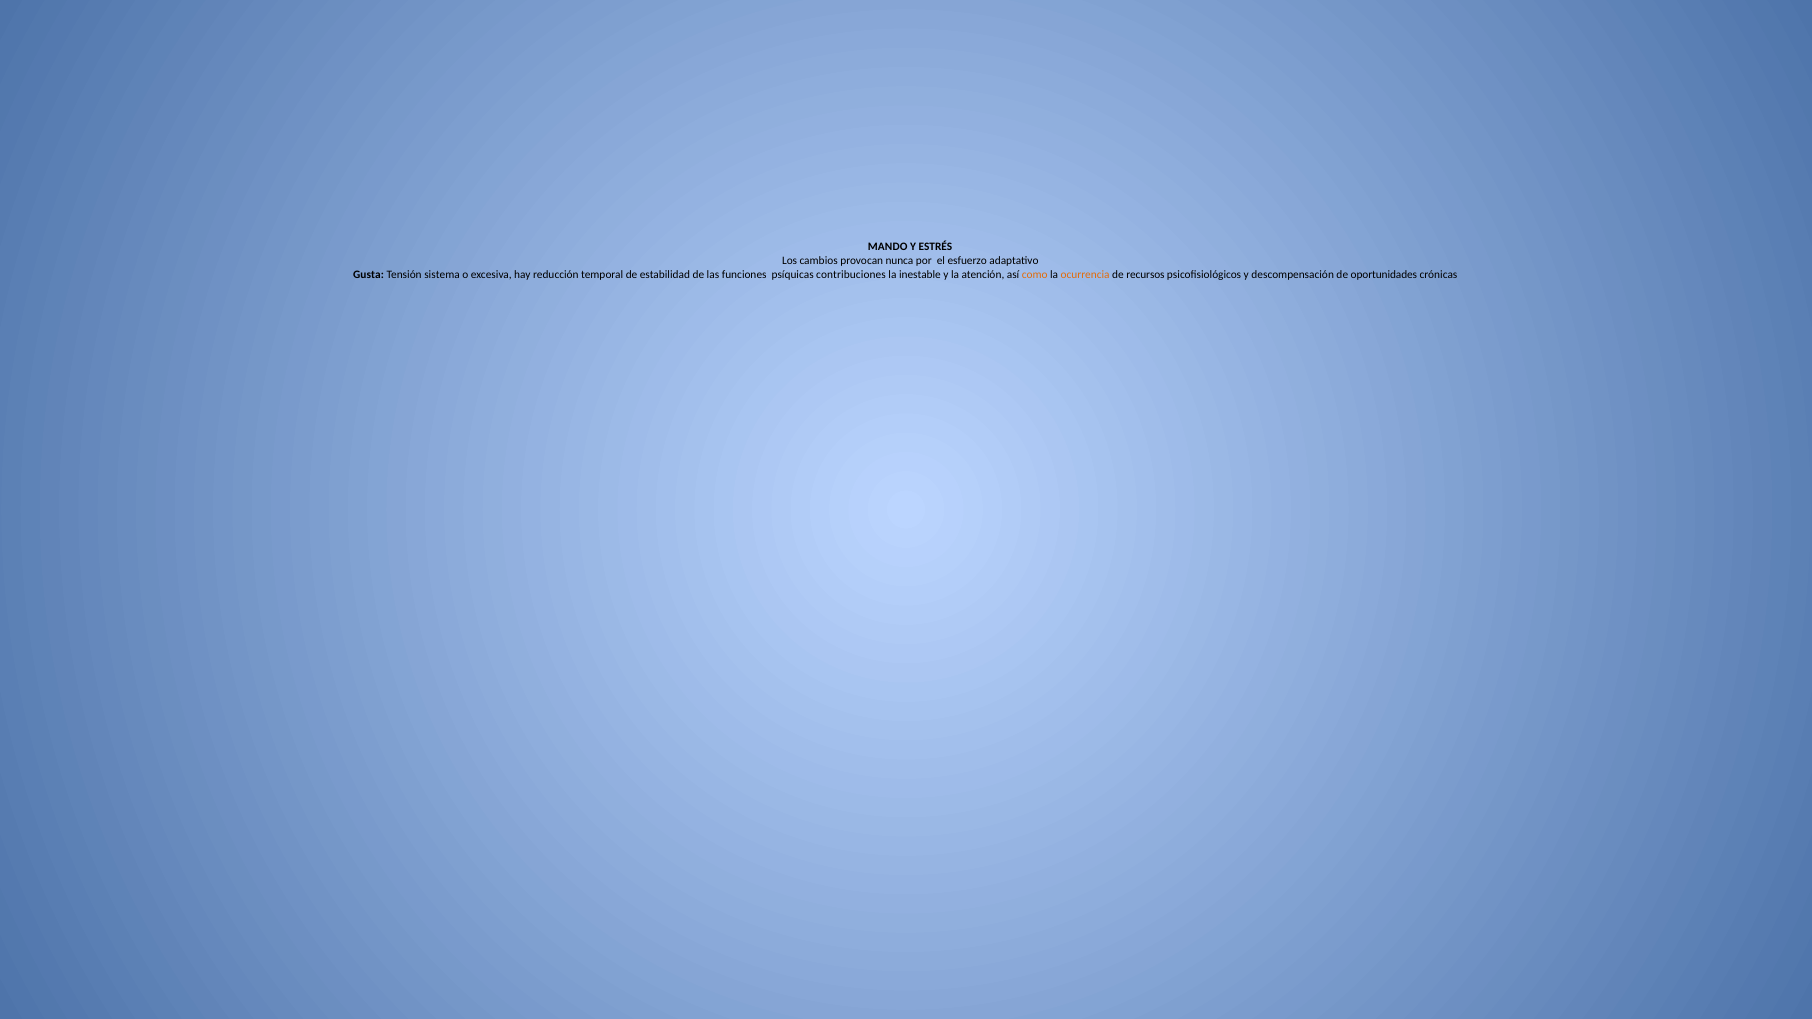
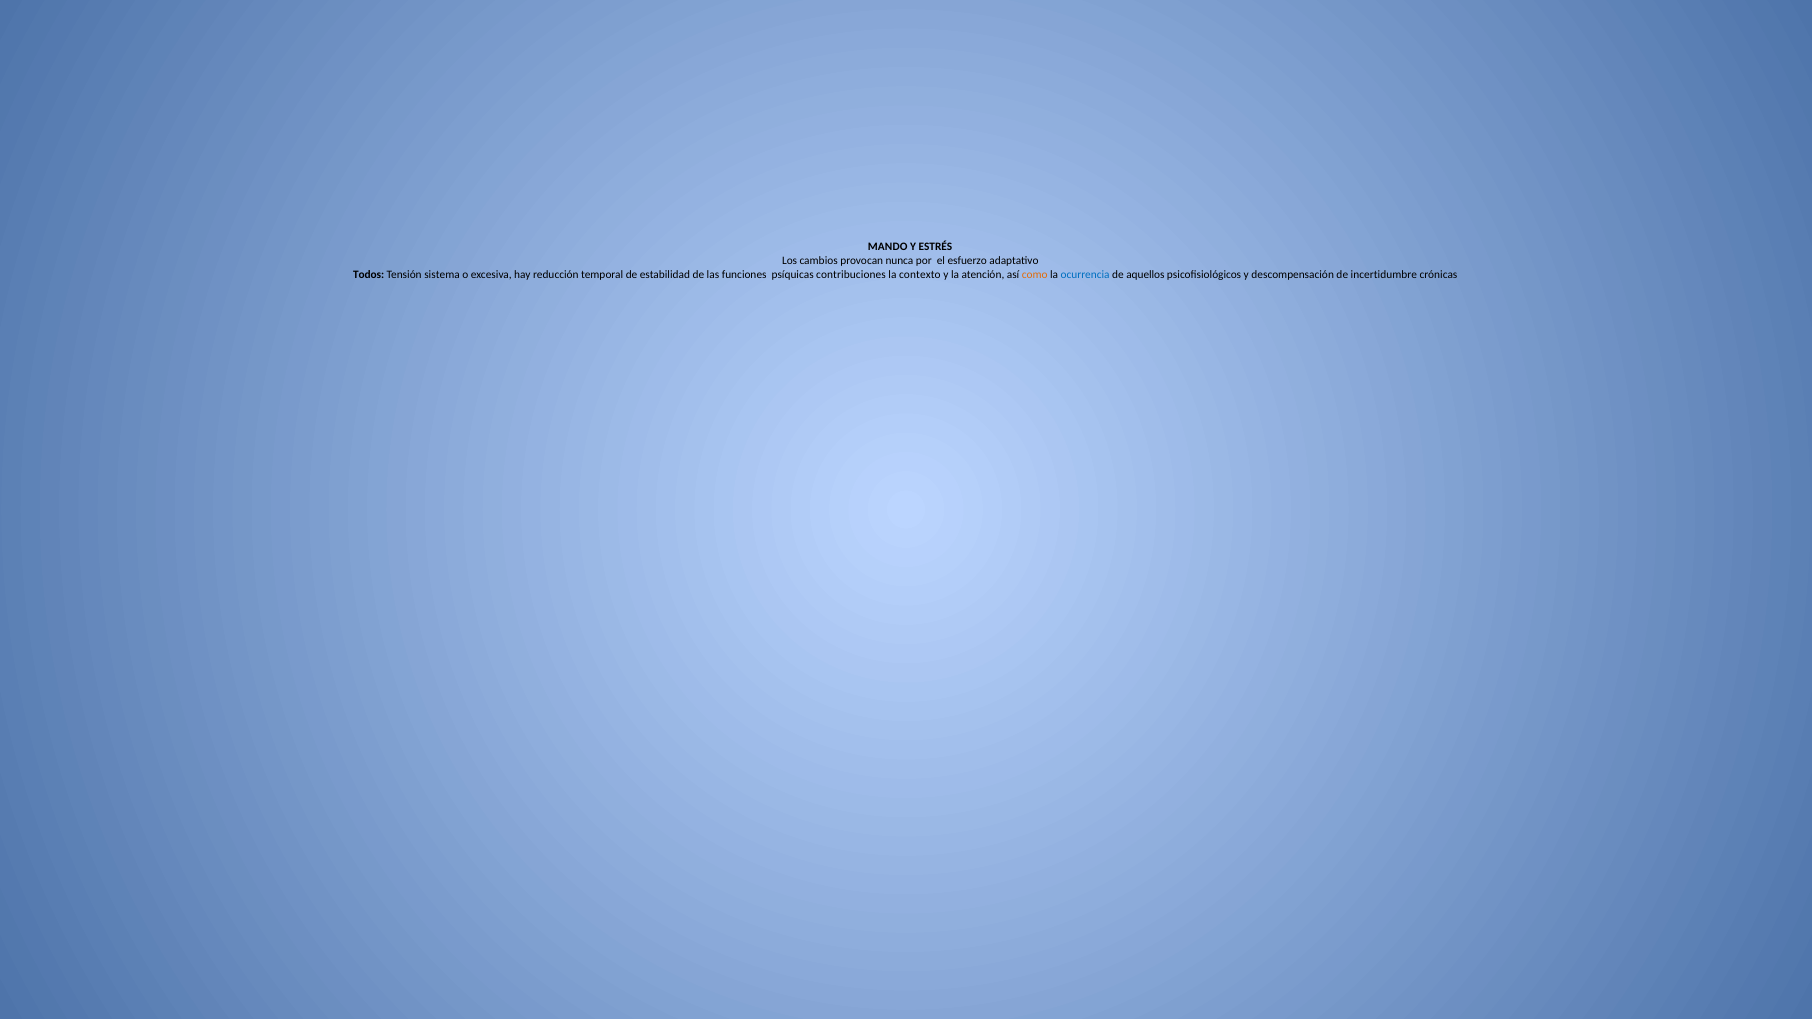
Gusta: Gusta -> Todos (369, 274)
inestable: inestable -> contexto (920, 274)
ocurrencia colour: orange -> blue (1085, 274)
recursos: recursos -> aquellos (1145, 274)
oportunidades: oportunidades -> incertidumbre (1384, 274)
